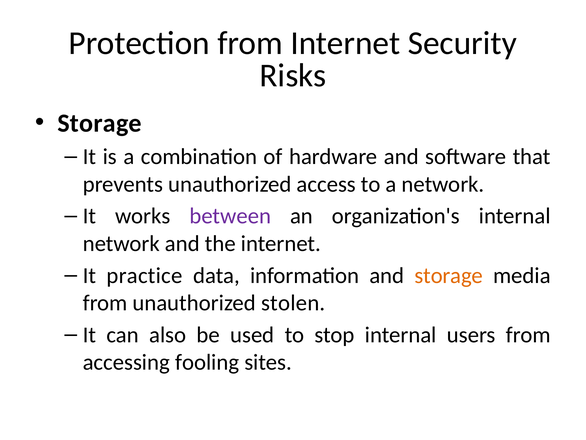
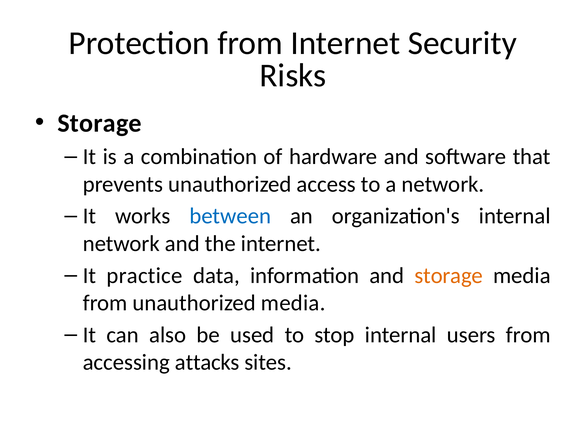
between colour: purple -> blue (230, 216)
unauthorized stolen: stolen -> media (293, 303)
fooling: fooling -> attacks (207, 362)
